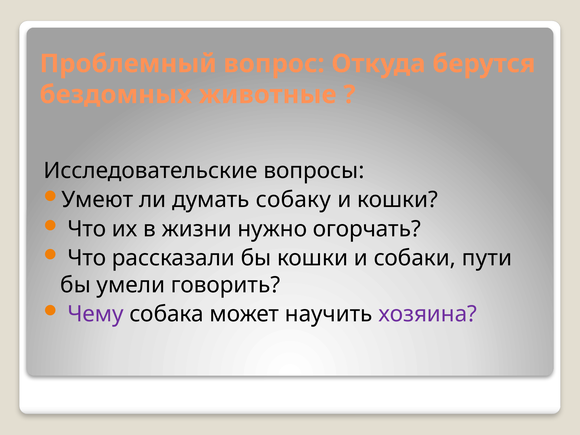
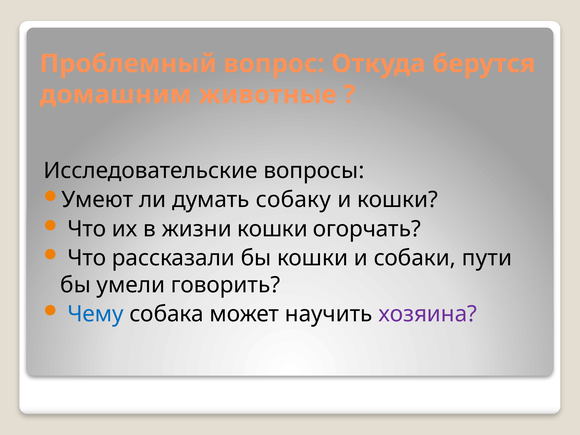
бездомных: бездомных -> домашним (116, 95)
жизни нужно: нужно -> кошки (272, 229)
Чему colour: purple -> blue (96, 314)
